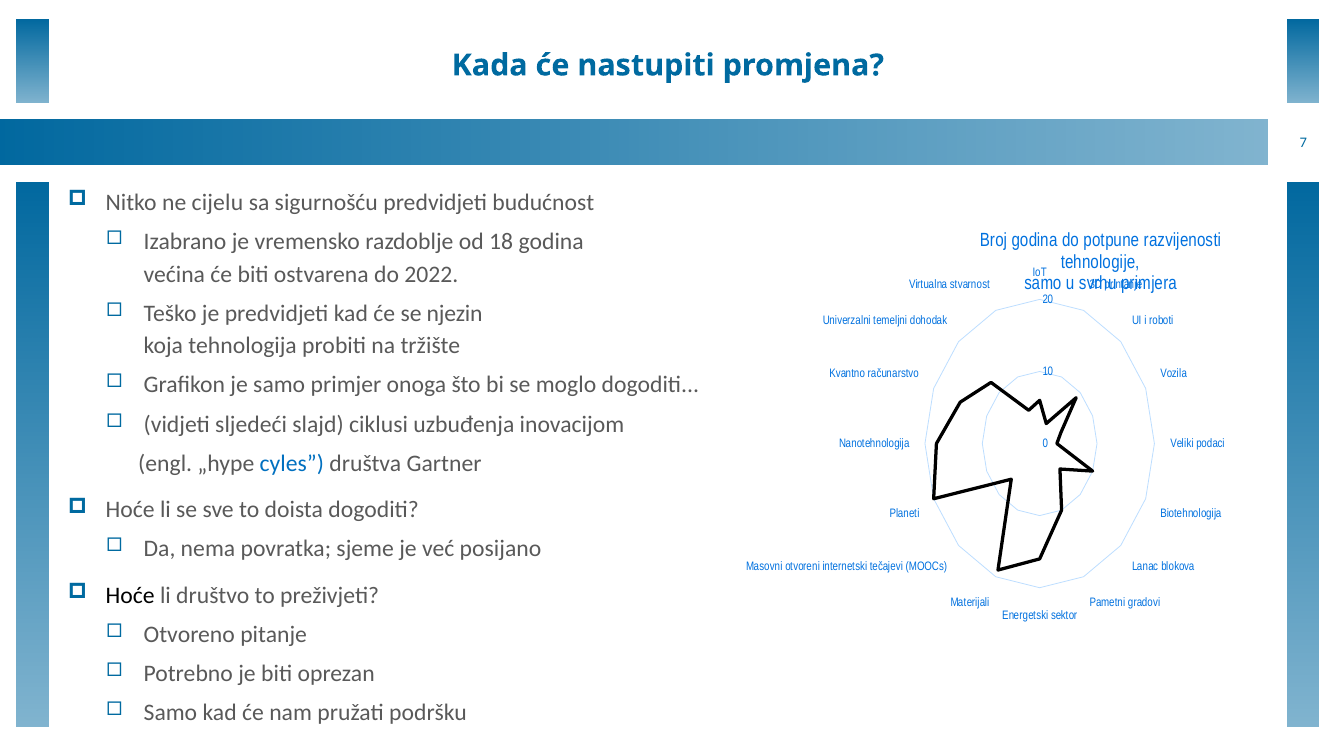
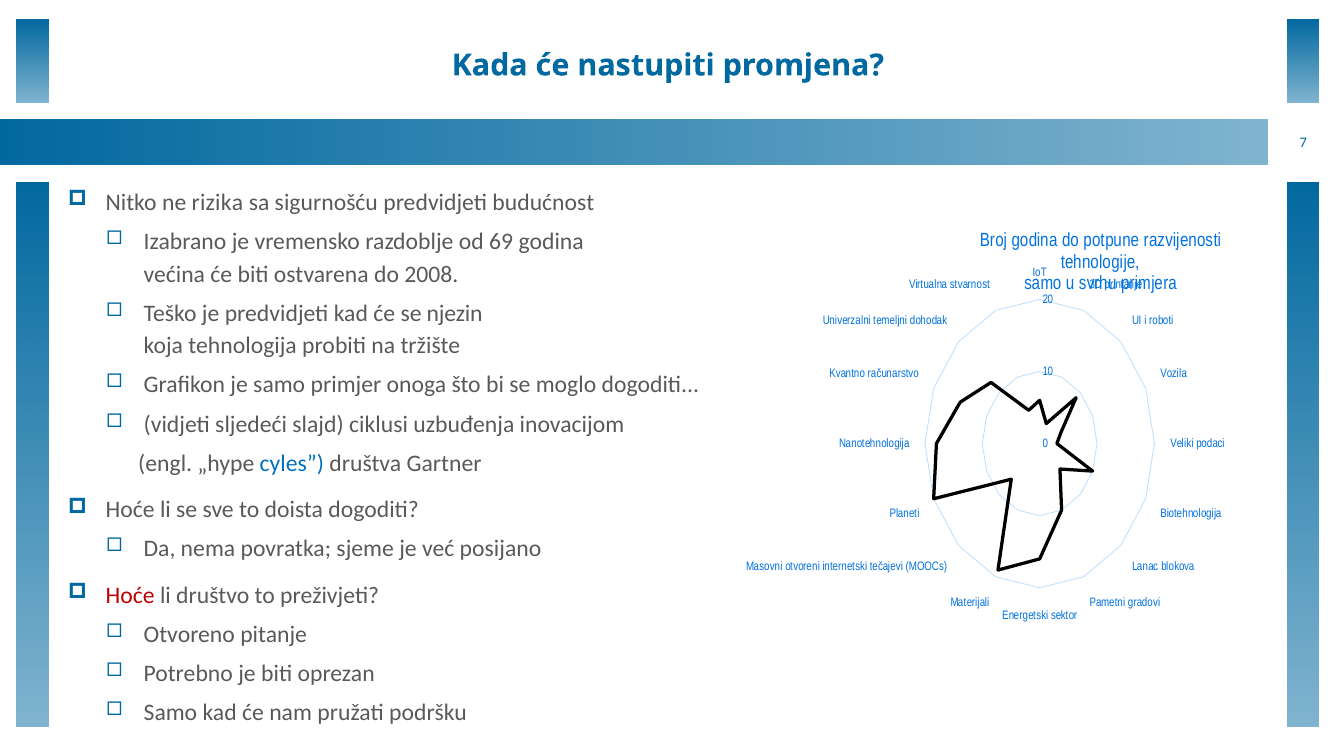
cijelu: cijelu -> rizika (217, 203)
18: 18 -> 69 (501, 242)
2022: 2022 -> 2008 (431, 274)
Hoće colour: black -> red (130, 596)
